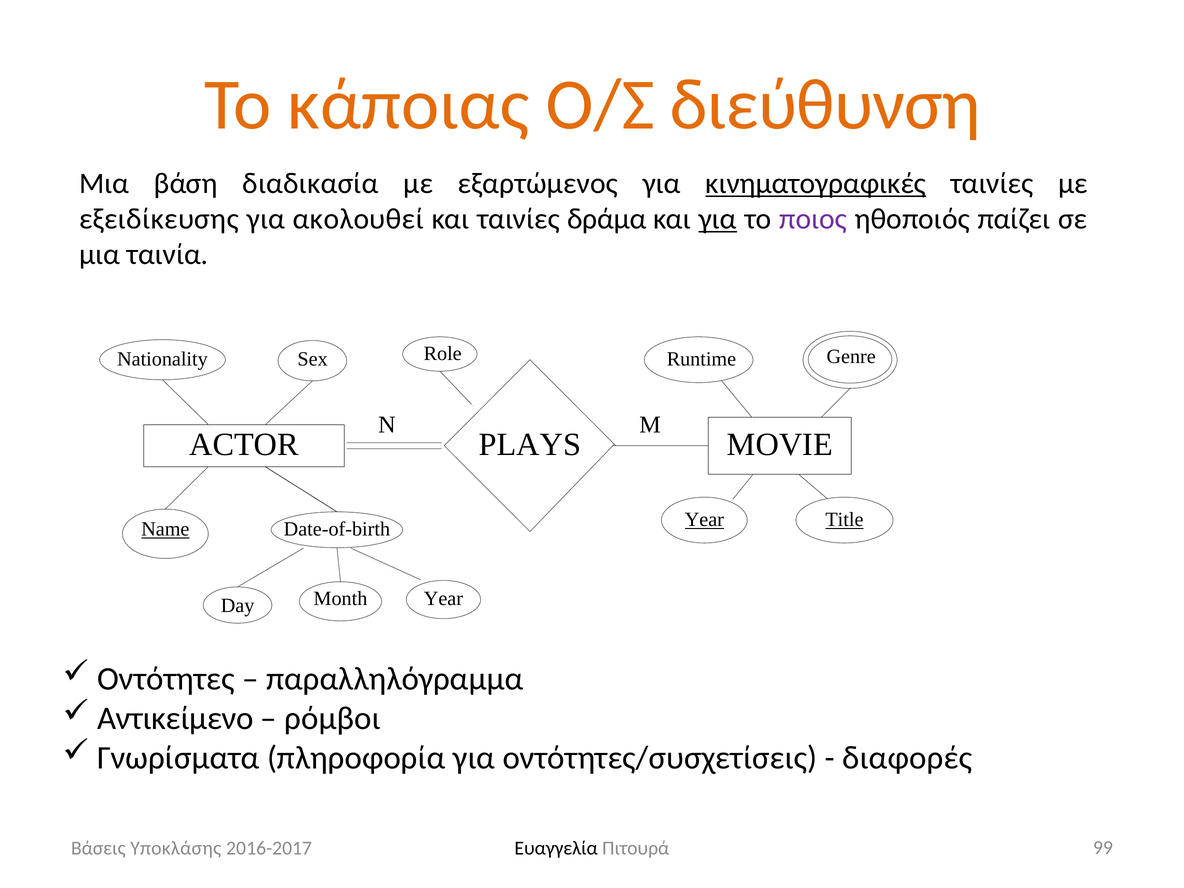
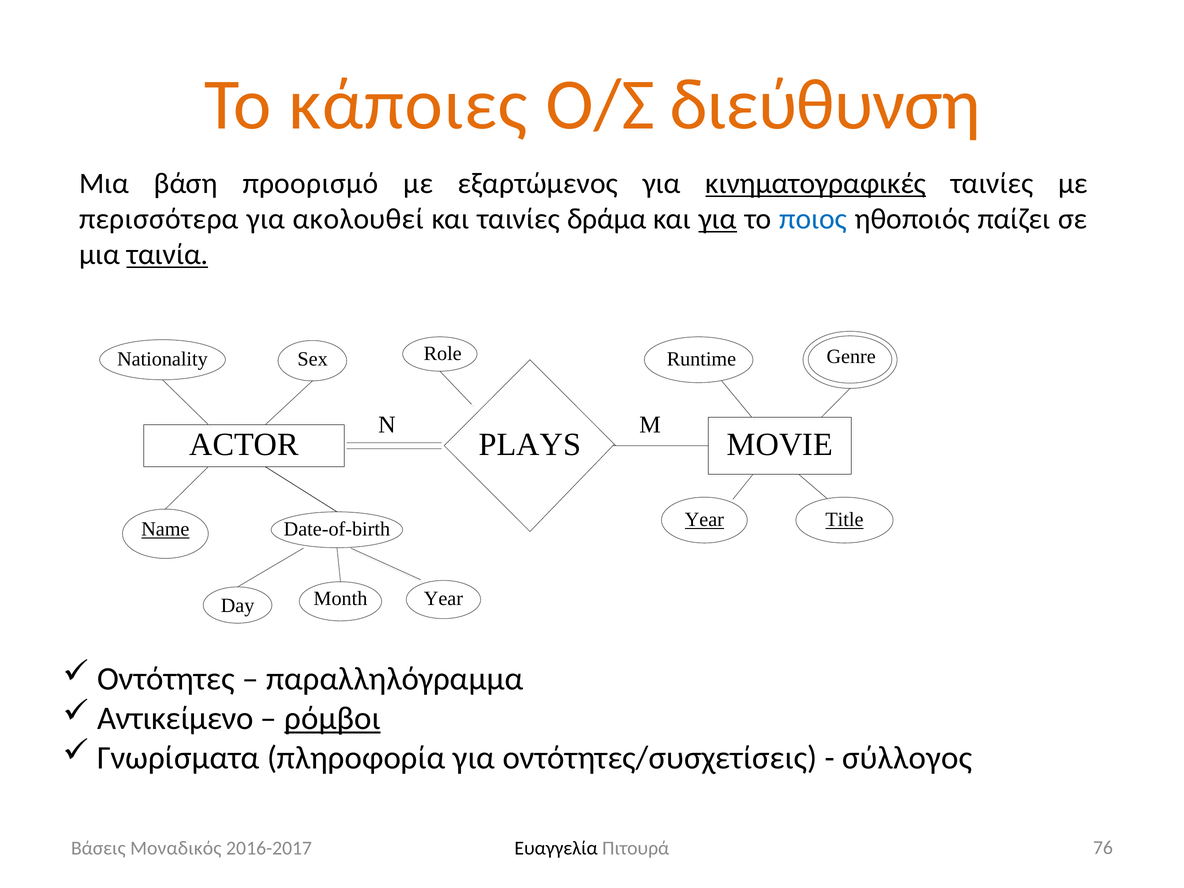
κάποιας: κάποιας -> κάποιες (408, 105)
διαδικασία: διαδικασία -> προορισμό (310, 183)
εξειδίκευσης: εξειδίκευσης -> περισσότερα (159, 219)
ποιος colour: purple -> blue (813, 219)
ταινία underline: none -> present (167, 255)
ρόμβοι underline: none -> present (332, 719)
διαφορές: διαφορές -> σύλλογος (907, 758)
Υποκλάσης: Υποκλάσης -> Μοναδικός (176, 848)
99: 99 -> 76 (1103, 848)
